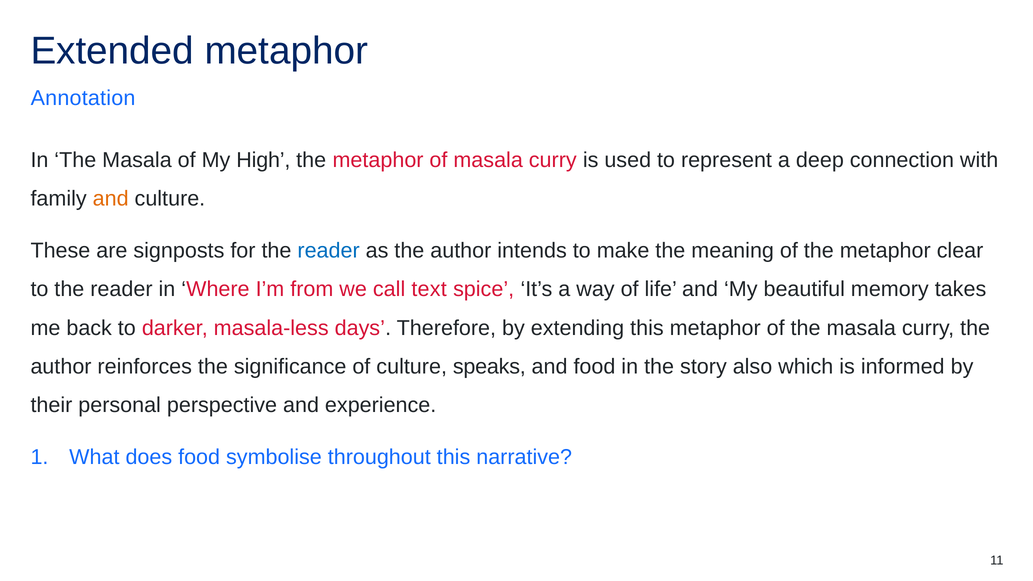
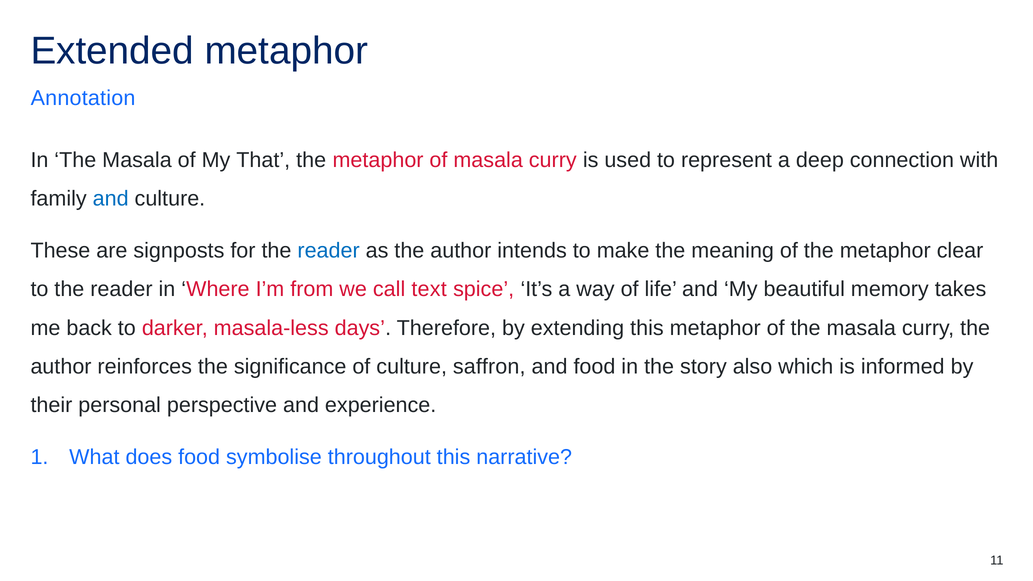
High: High -> That (263, 160)
and colour: orange -> blue (111, 199)
speaks: speaks -> saffron (489, 367)
